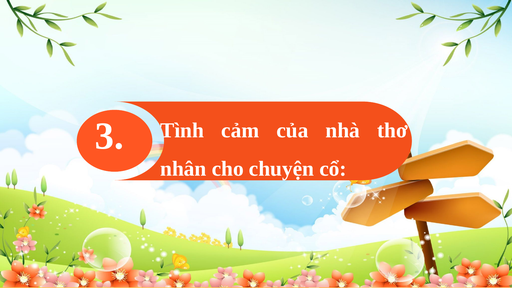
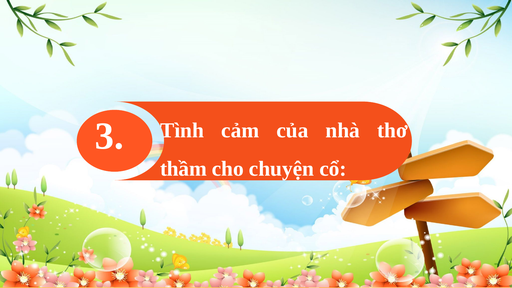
nhân: nhân -> thầm (183, 169)
